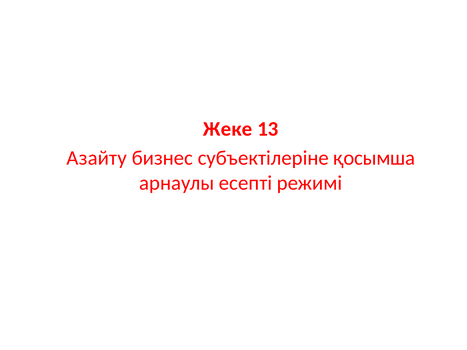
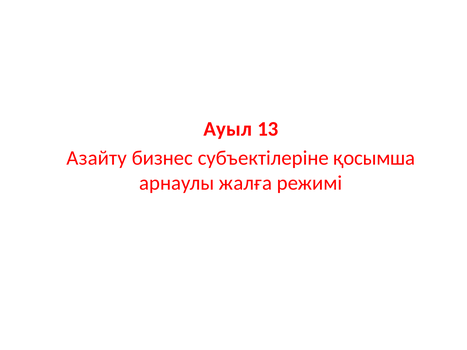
Жеке: Жеке -> Ауыл (228, 129)
есепті: есепті -> жалға (245, 183)
